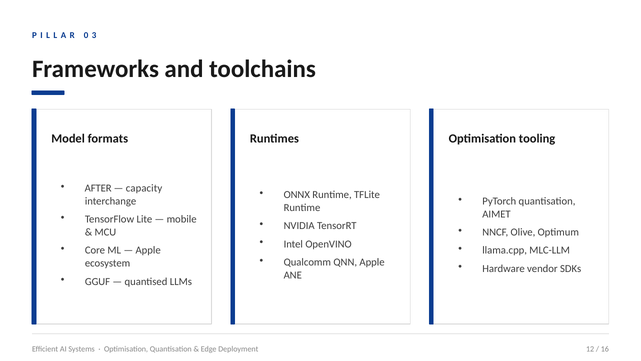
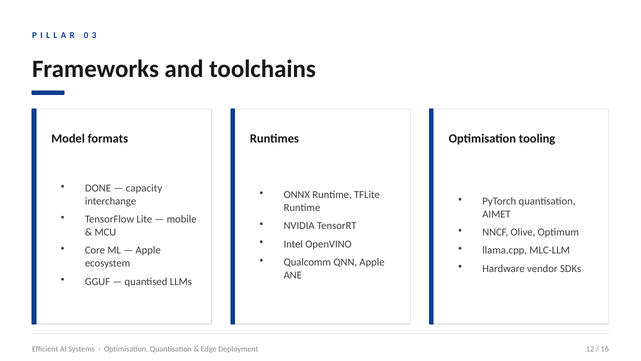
AFTER: AFTER -> DONE (98, 188)
